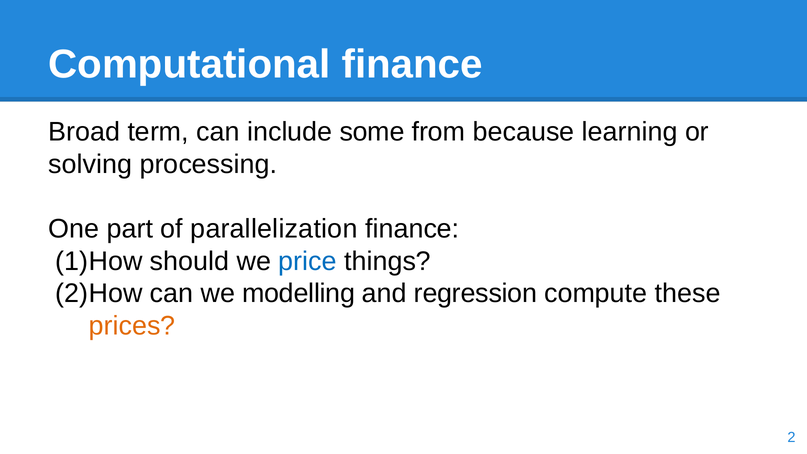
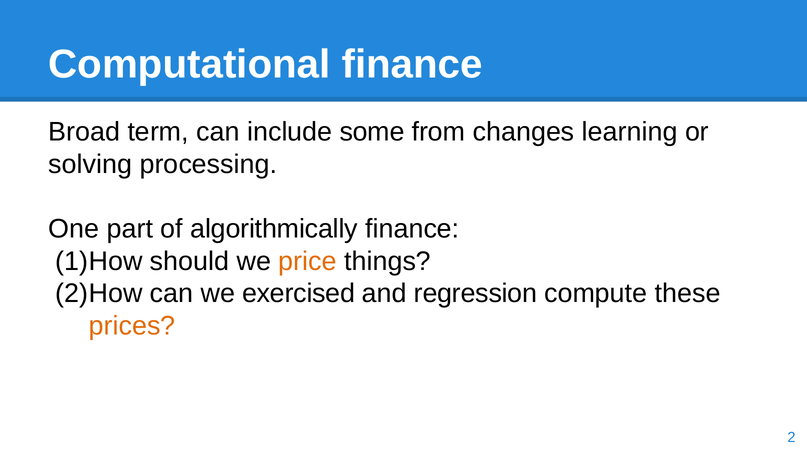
because: because -> changes (524, 132)
parallelization: parallelization -> algorithmically (274, 229)
price colour: blue -> orange (308, 261)
modelling: modelling -> exercised (299, 293)
